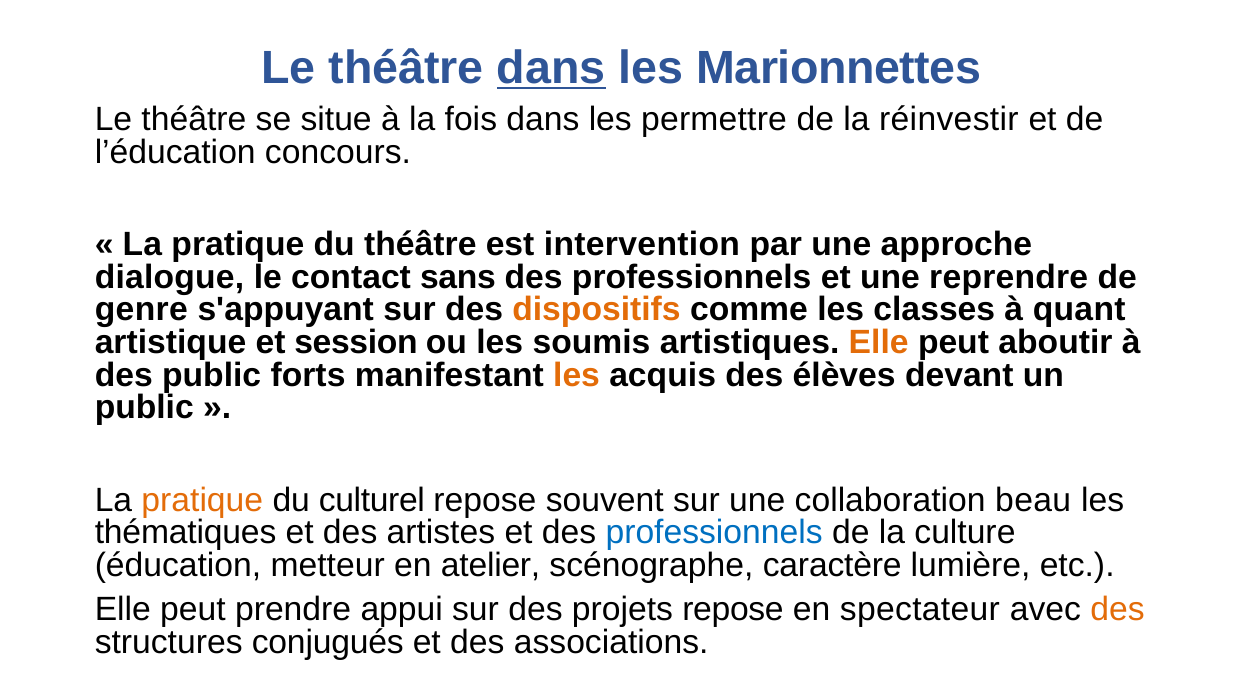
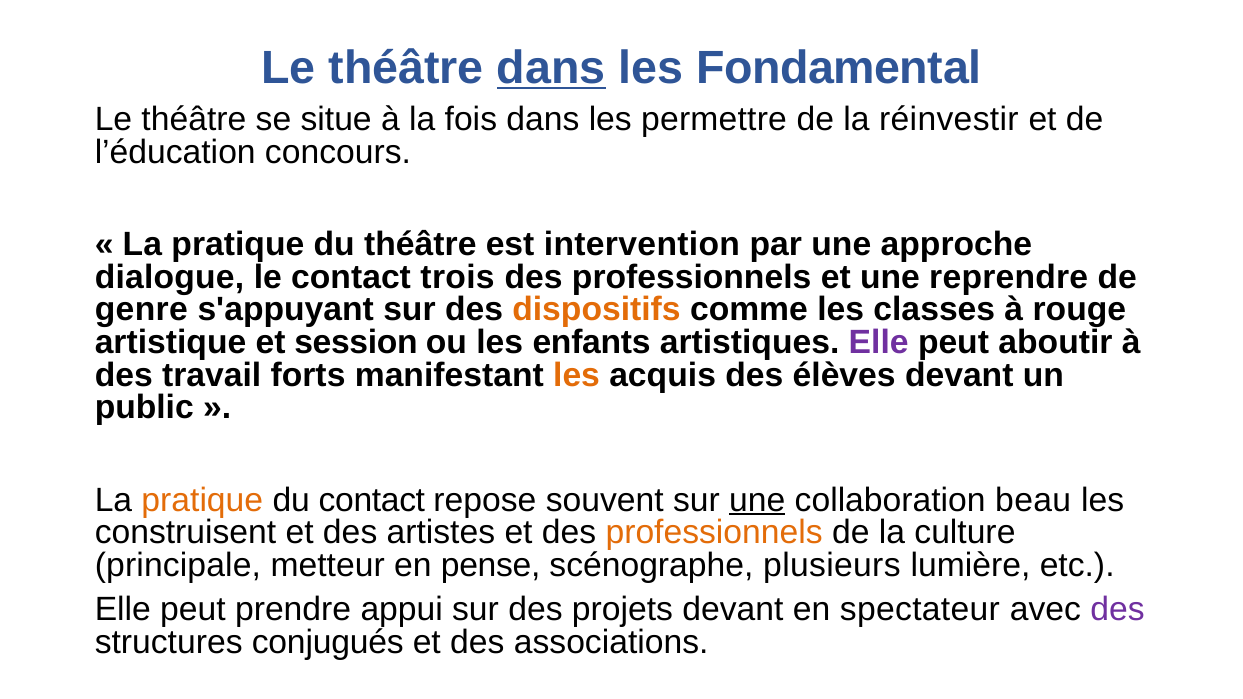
Marionnettes: Marionnettes -> Fondamental (839, 68)
sans: sans -> trois (458, 277)
quant: quant -> rouge (1079, 310)
soumis: soumis -> enfants (592, 342)
Elle colour: orange -> purple (879, 342)
des public: public -> travail (212, 375)
du culturel: culturel -> contact (372, 500)
une underline: none -> present (757, 500)
thématiques: thématiques -> construisent (185, 533)
professionnels colour: blue -> orange (714, 533)
éducation: éducation -> principale (178, 566)
atelier: atelier -> pense (491, 566)
caractère: caractère -> plusieurs (832, 566)
projets repose: repose -> devant (733, 610)
des colour: orange -> purple (1117, 610)
